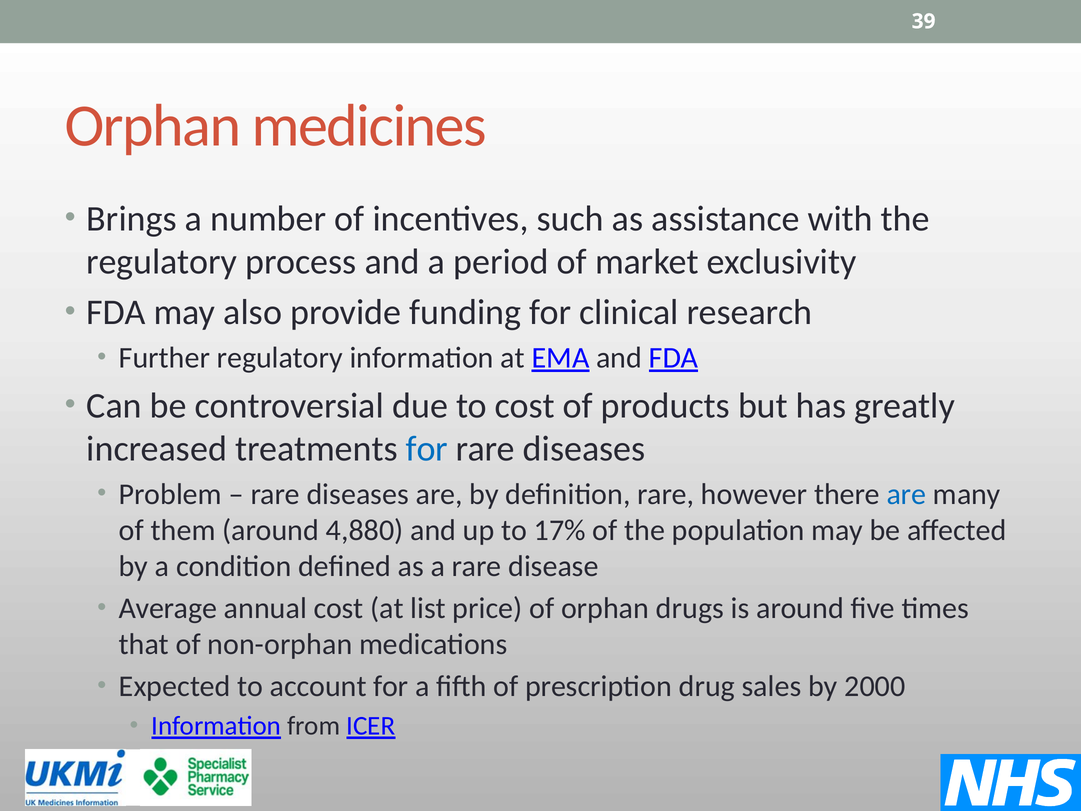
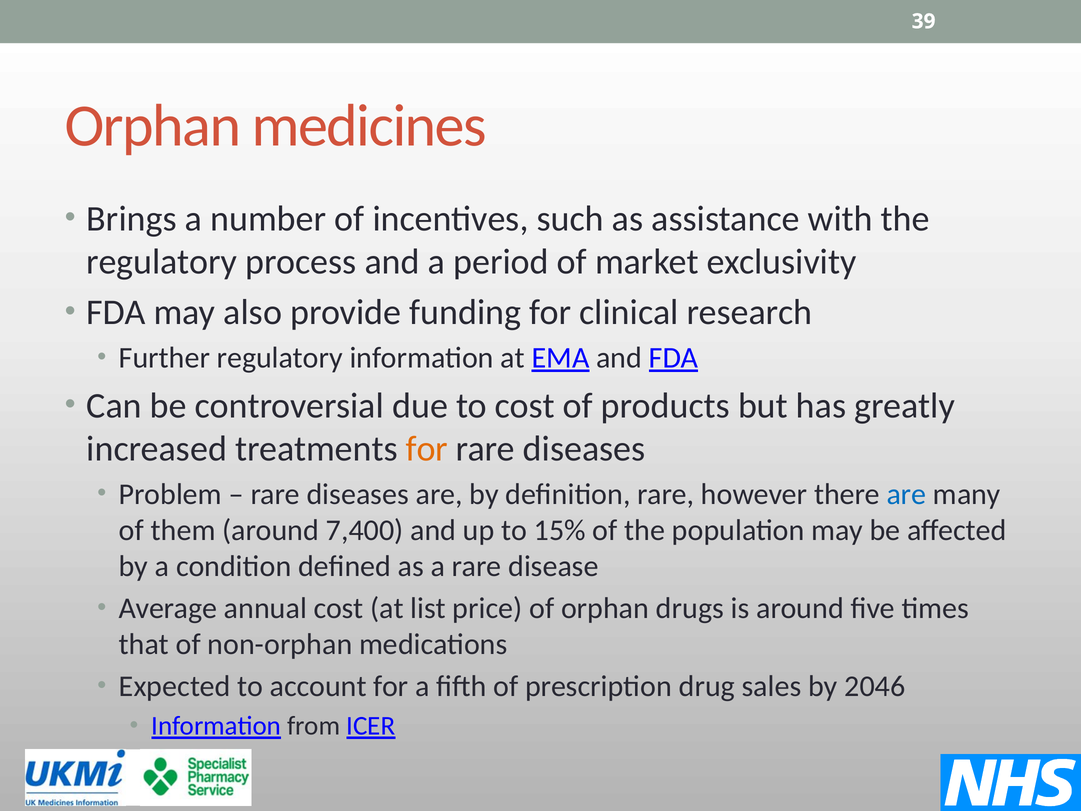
for colour: blue -> orange (427, 449)
4,880: 4,880 -> 7,400 (365, 530)
17%: 17% -> 15% (560, 530)
2000: 2000 -> 2046 (875, 686)
